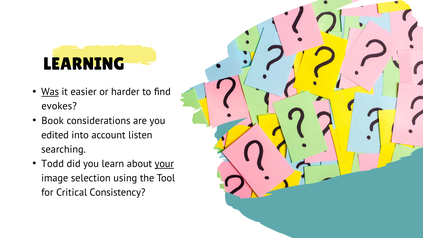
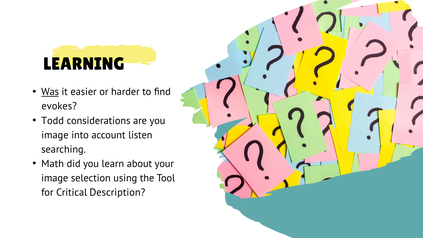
Book: Book -> Todd (53, 121)
edited: edited -> image (55, 135)
Todd: Todd -> Math (53, 164)
your underline: present -> none (164, 164)
Consistency: Consistency -> Description (117, 193)
